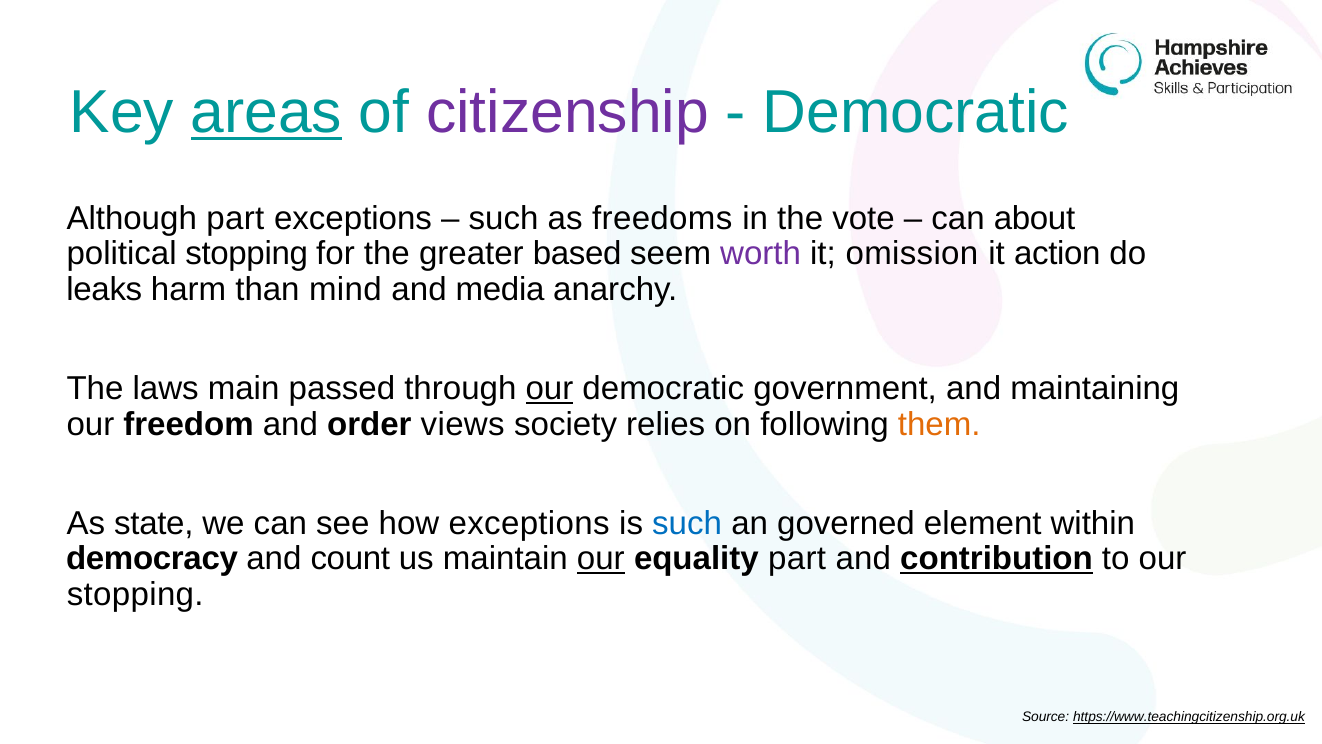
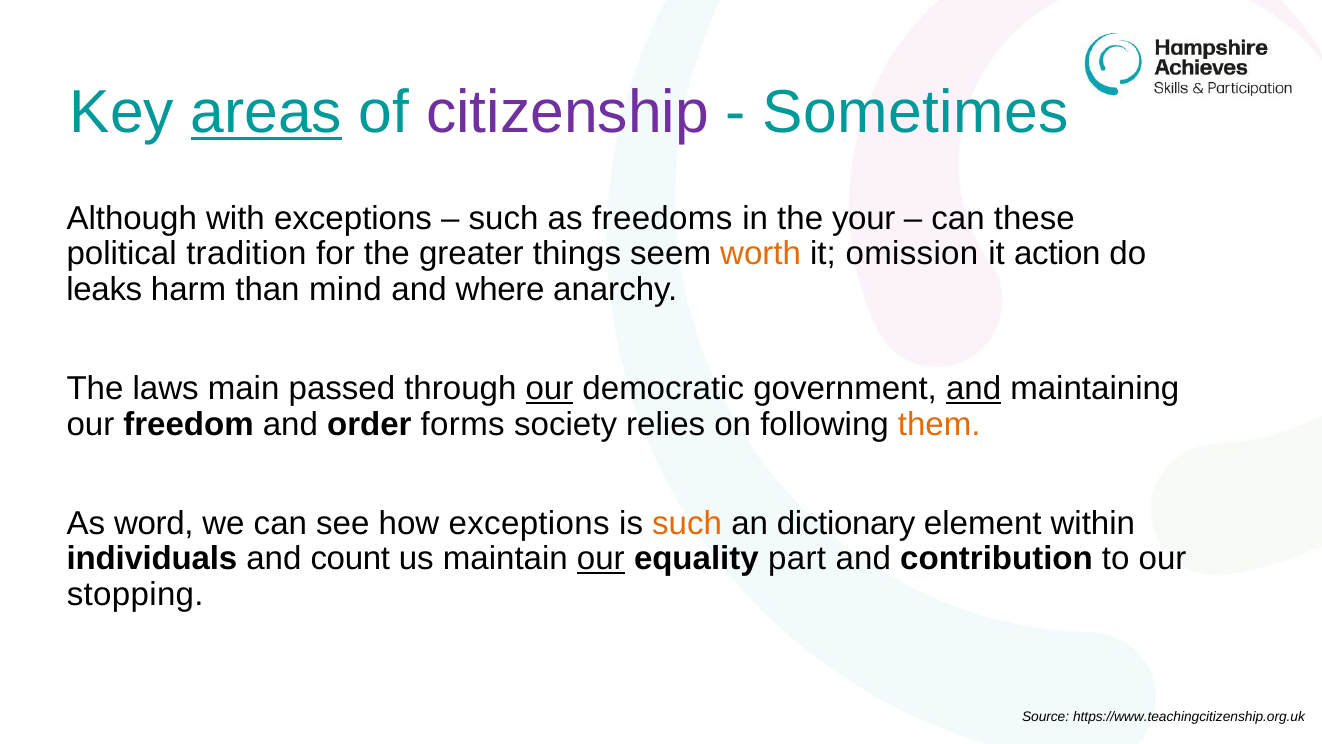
Democratic: Democratic -> Sometimes (916, 112)
Although part: part -> with (235, 218)
vote: vote -> your (864, 218)
about: about -> these (1034, 218)
political stopping: stopping -> tradition (246, 254)
based: based -> things (577, 254)
worth colour: purple -> orange (761, 254)
media: media -> where (500, 289)
and underline: none -> present (974, 388)
views: views -> forms (463, 424)
state: state -> word (154, 523)
such colour: blue -> orange (687, 523)
governed: governed -> dictionary (846, 523)
democracy: democracy -> individuals (152, 559)
contribution underline: present -> none (996, 559)
https://www.teachingcitizenship.org.uk underline: present -> none (1189, 717)
